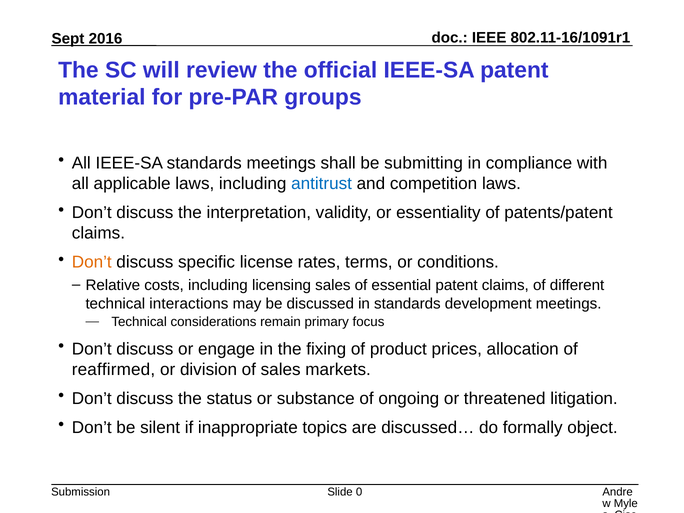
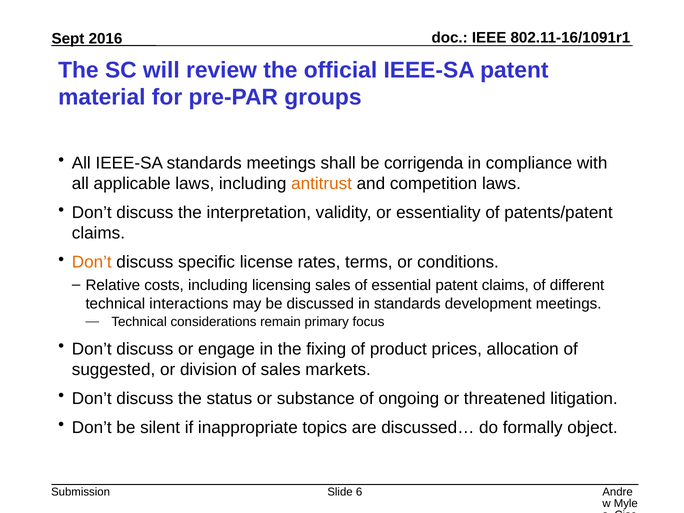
submitting: submitting -> corrigenda (424, 163)
antitrust colour: blue -> orange (322, 184)
reaffirmed: reaffirmed -> suggested (114, 369)
0: 0 -> 6 (359, 492)
